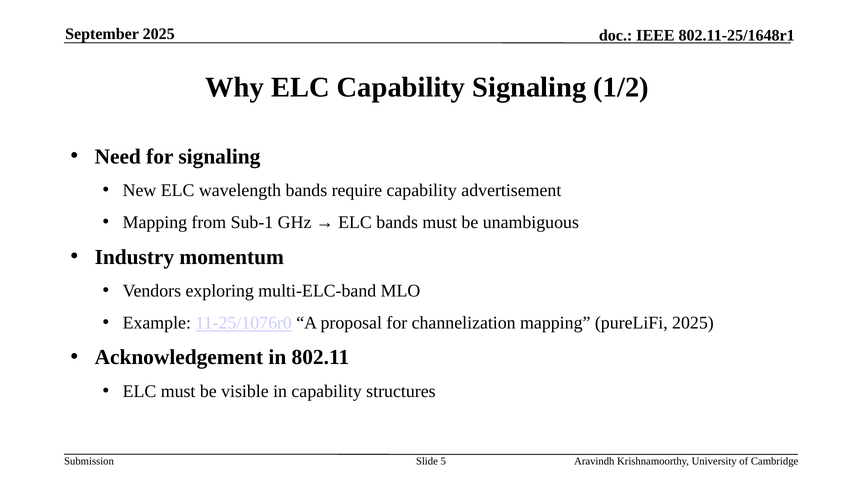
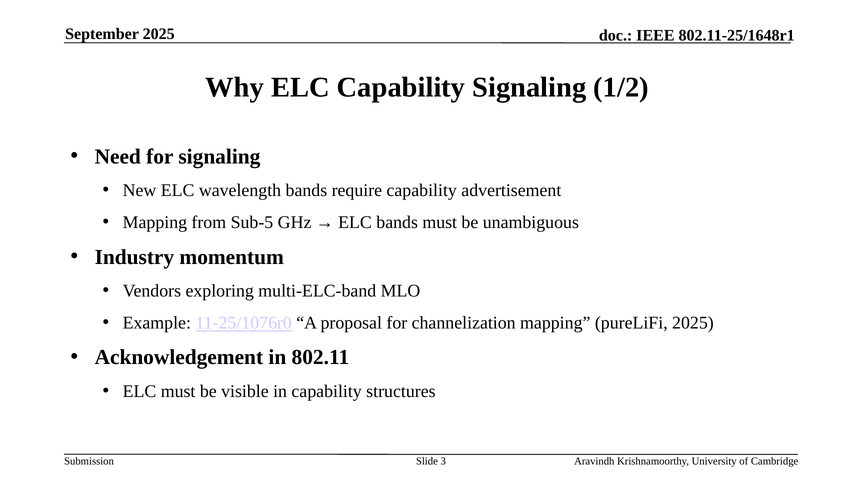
Sub-1: Sub-1 -> Sub-5 (252, 222)
5: 5 -> 3 (443, 461)
